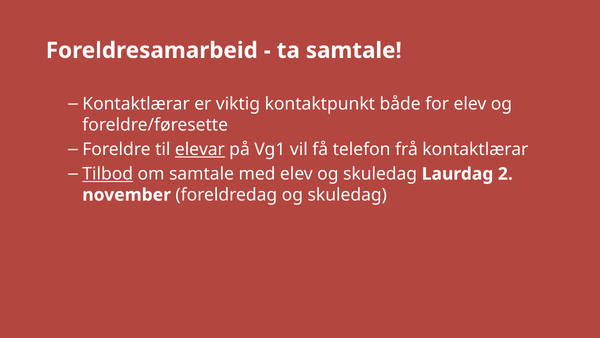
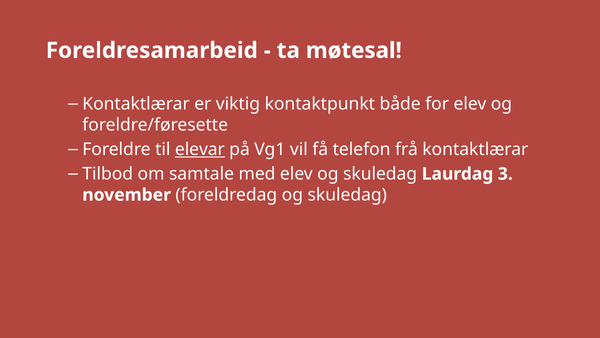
ta samtale: samtale -> møtesal (354, 50)
Tilbod underline: present -> none (108, 174)
2: 2 -> 3 (505, 174)
